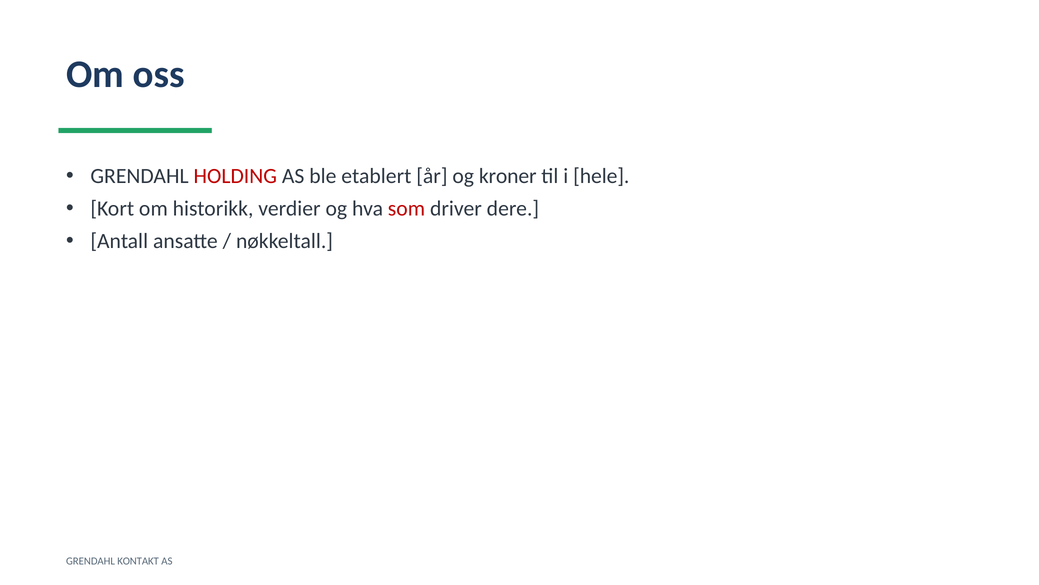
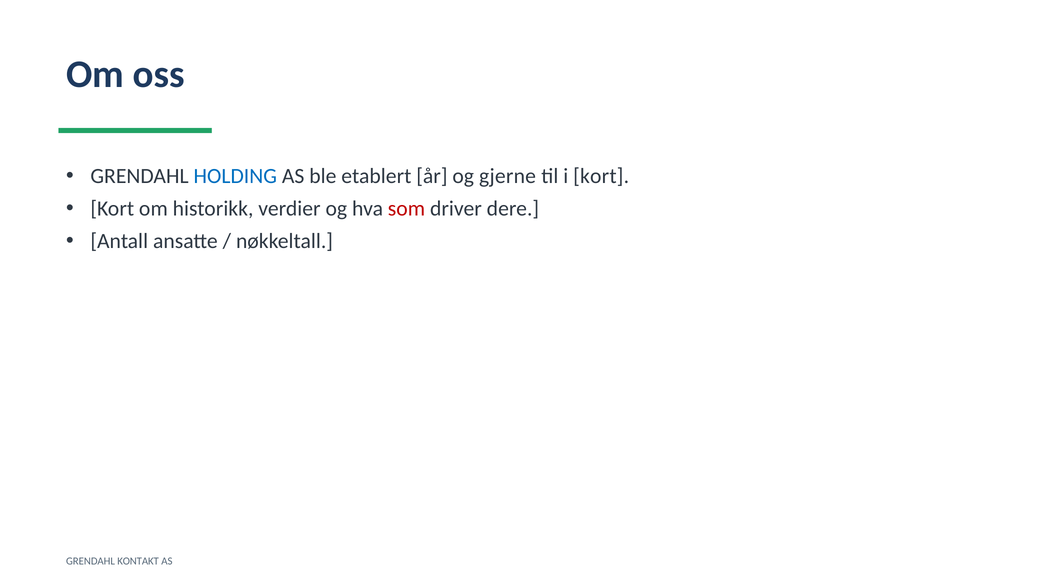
HOLDING colour: red -> blue (235, 176)
kroner: kroner -> gjerne (508, 176)
i hele: hele -> kort (601, 176)
